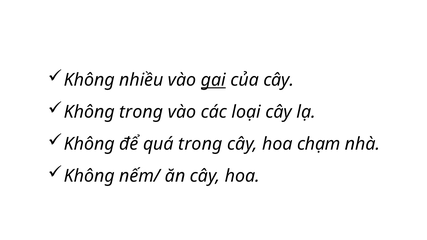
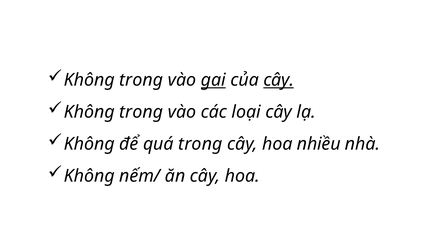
nhiều: nhiều -> trong (141, 80)
cây underline: none -> present (279, 80)
chạm: chạm -> nhiều (319, 144)
